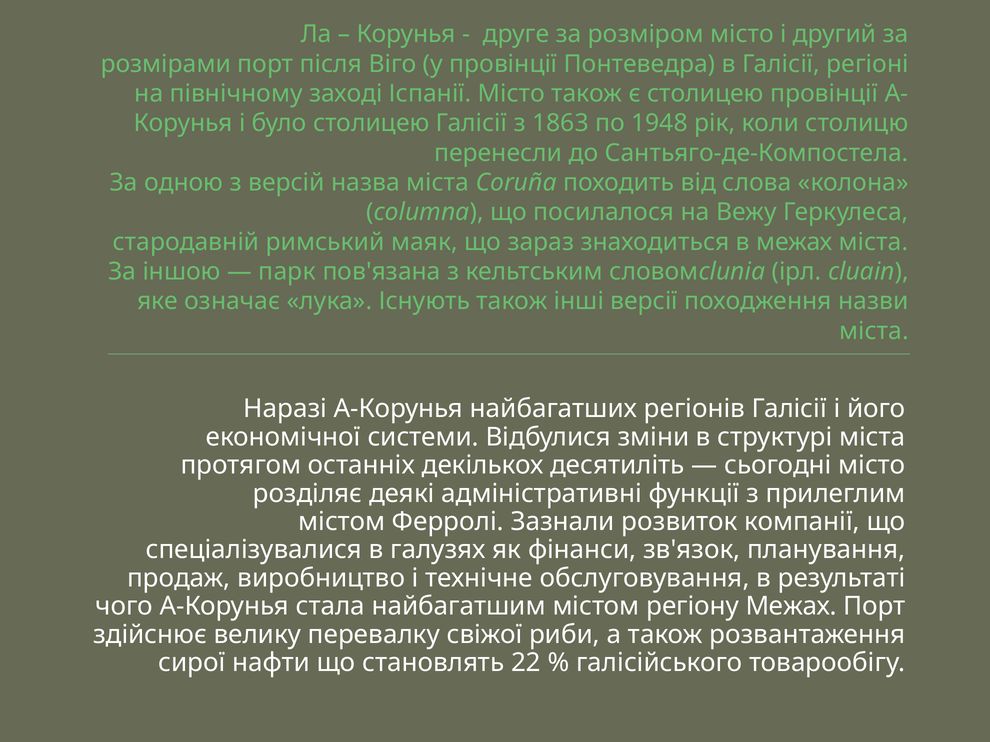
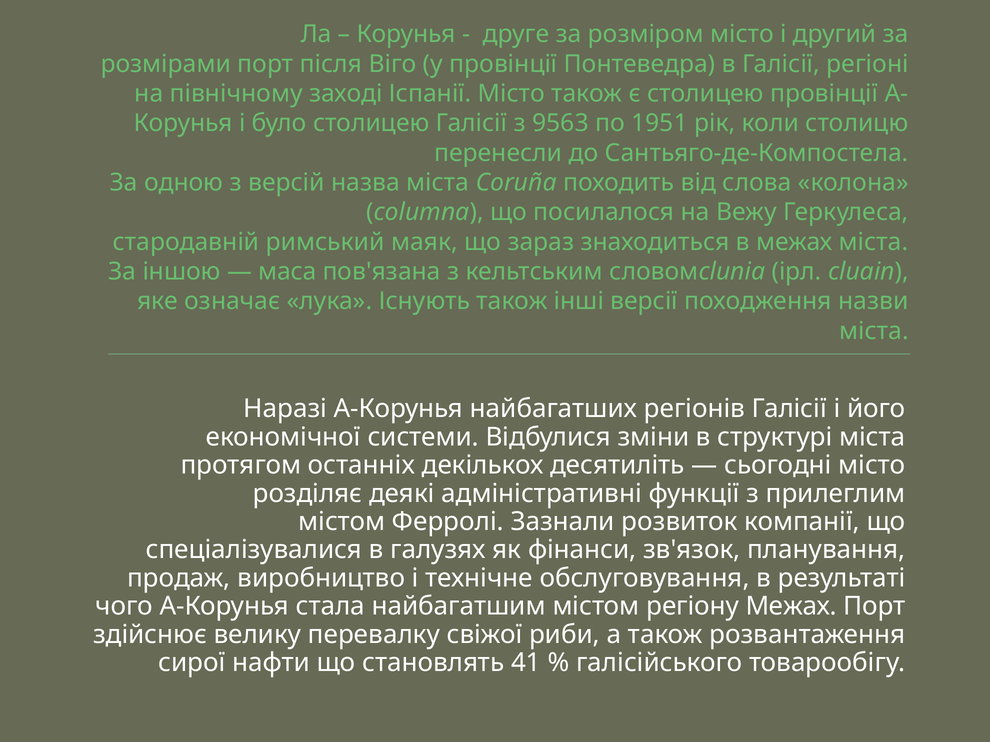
1863: 1863 -> 9563 (560, 123)
1948: 1948 -> 1951 (660, 123)
парк: парк -> маса (287, 272)
22: 22 -> 41 (526, 663)
